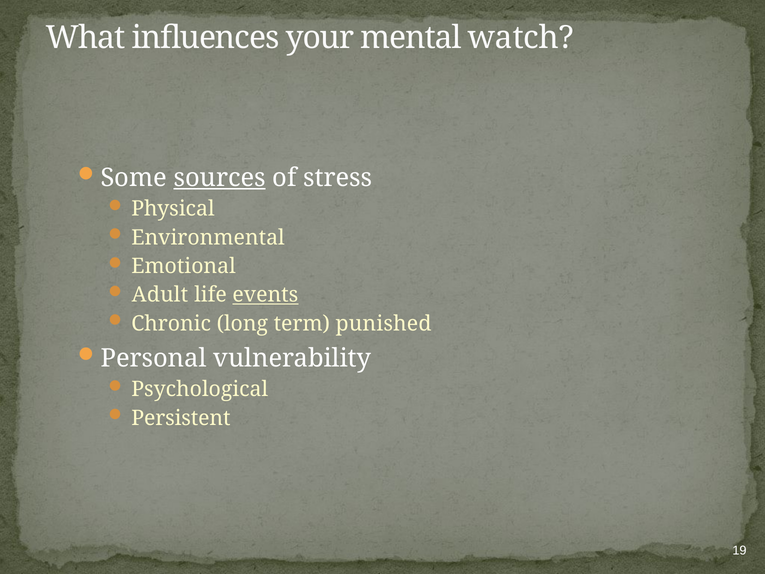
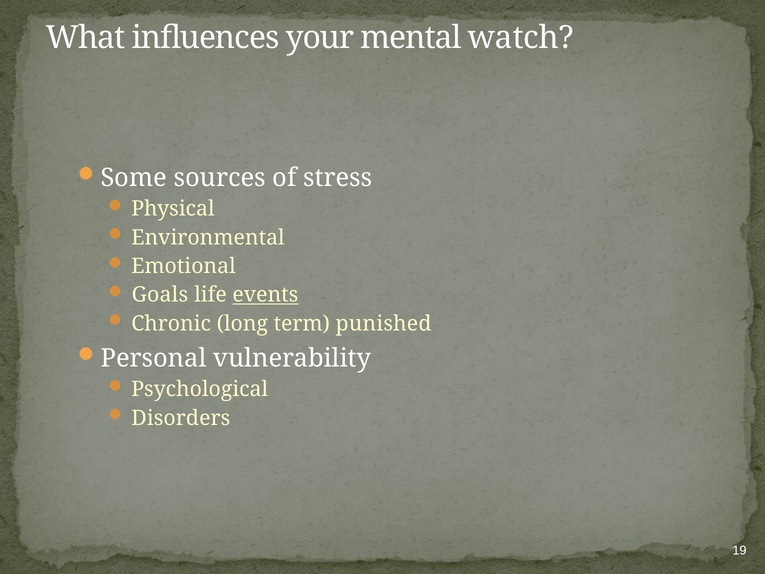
sources underline: present -> none (220, 178)
Adult: Adult -> Goals (160, 295)
Persistent: Persistent -> Disorders (181, 418)
